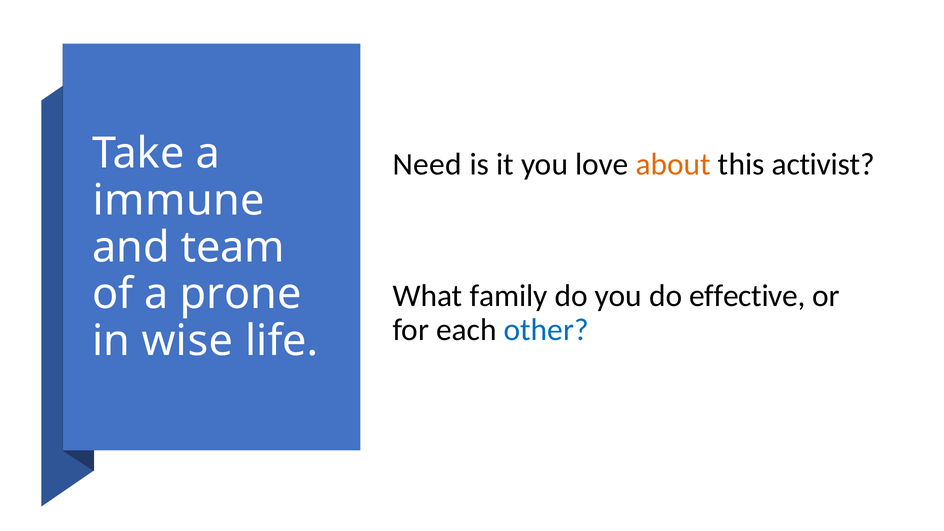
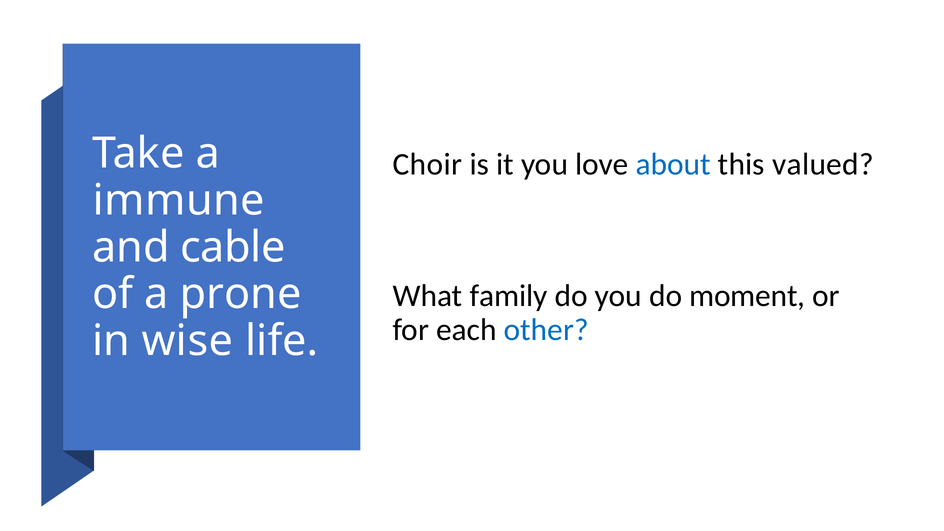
Need: Need -> Choir (427, 164)
about colour: orange -> blue (673, 164)
activist: activist -> valued (823, 164)
team: team -> cable (233, 247)
effective: effective -> moment (747, 296)
